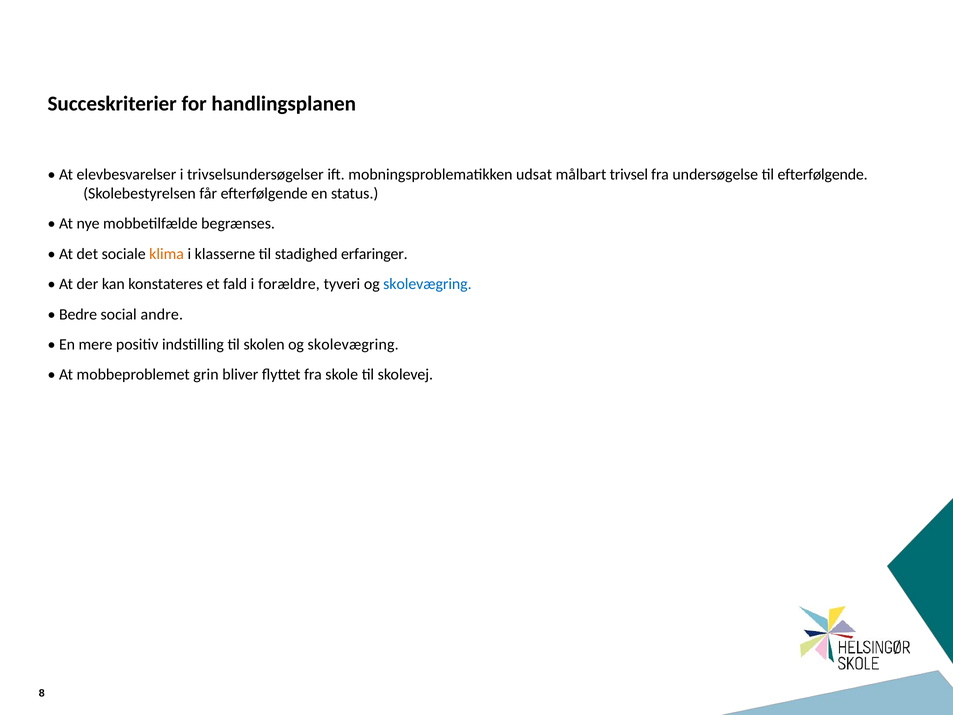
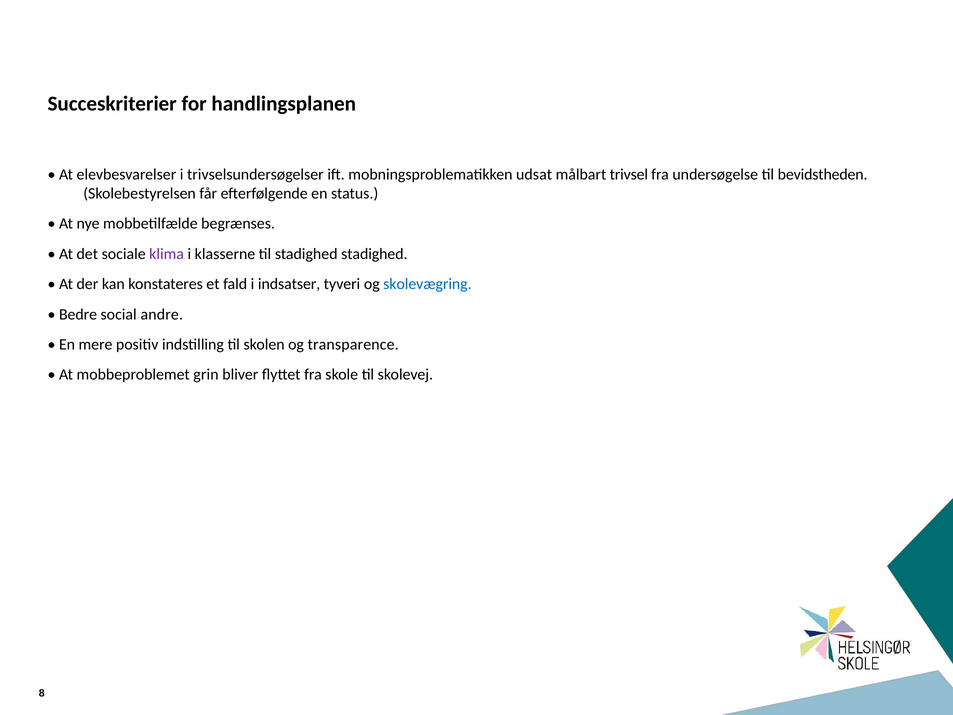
til efterfølgende: efterfølgende -> bevidstheden (823, 174)
klima colour: orange -> purple (167, 254)
stadighed erfaringer: erfaringer -> stadighed (374, 254)
forældre: forældre -> indsatser (289, 284)
skolen og skolevægring: skolevægring -> transparence (353, 344)
